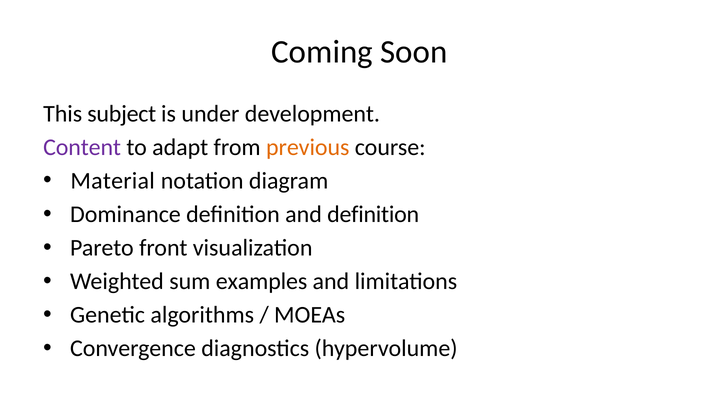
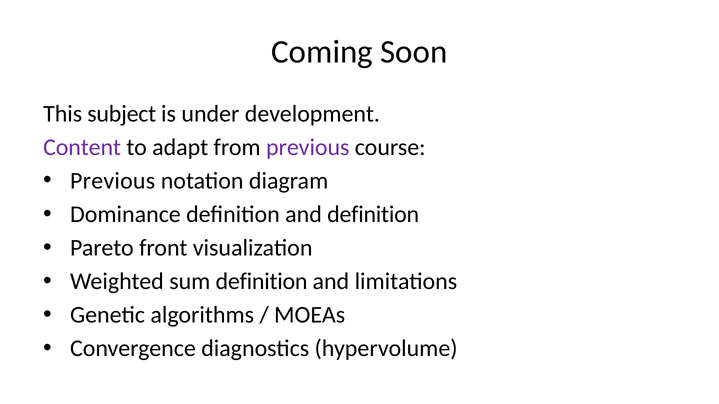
previous colour: orange -> purple (308, 148)
Material: Material -> Previous (113, 181)
sum examples: examples -> definition (262, 282)
